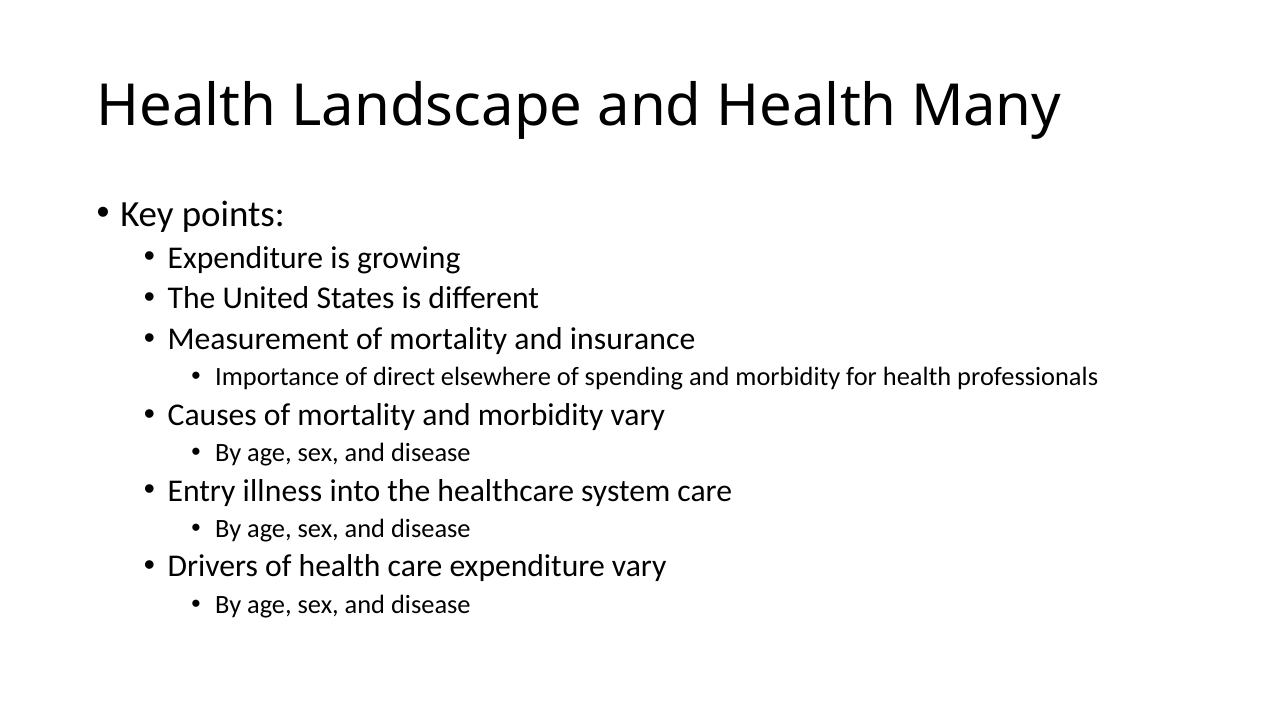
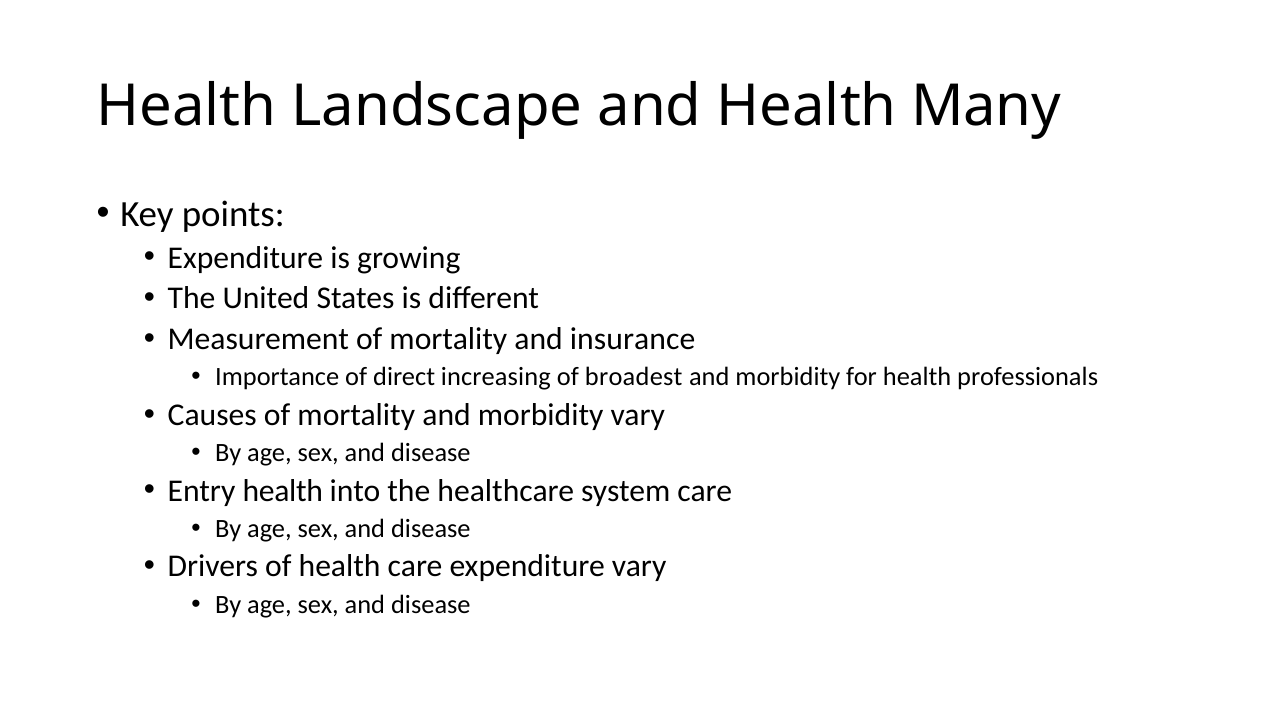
elsewhere: elsewhere -> increasing (496, 377)
spending: spending -> broadest (634, 377)
Entry illness: illness -> health (283, 491)
